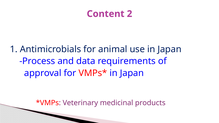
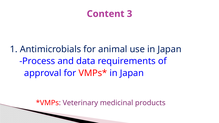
2: 2 -> 3 (130, 14)
